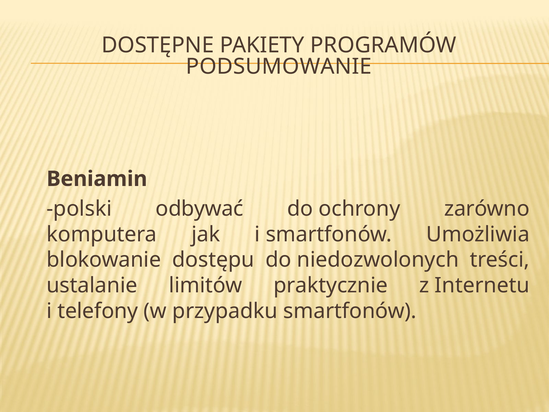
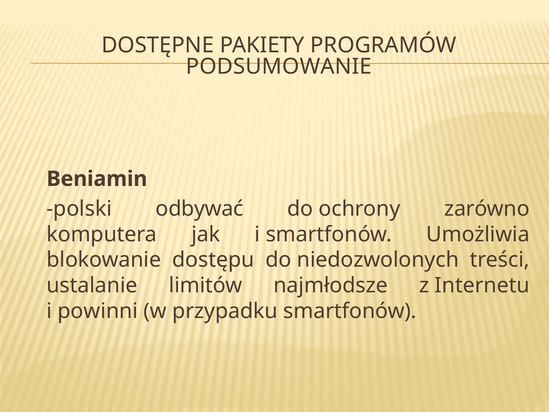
praktycznie: praktycznie -> najmłodsze (331, 285)
telefony: telefony -> powinni (98, 311)
